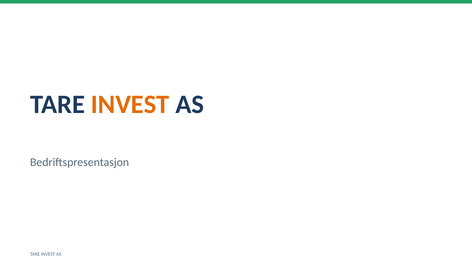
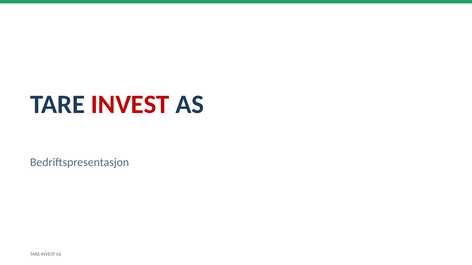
INVEST colour: orange -> red (130, 105)
